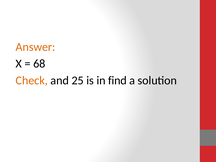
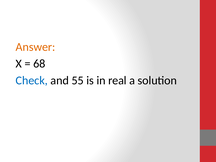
Check colour: orange -> blue (32, 80)
25: 25 -> 55 (78, 80)
find: find -> real (117, 80)
